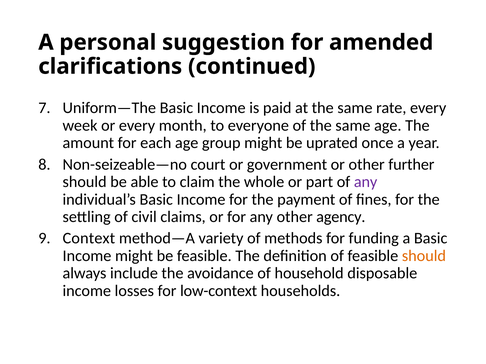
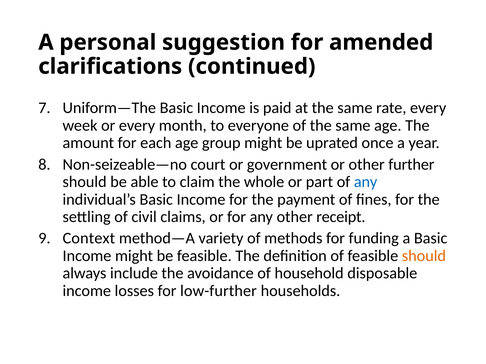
any colour: purple -> blue (366, 182)
agency: agency -> receipt (341, 217)
low-context: low-context -> low-further (218, 291)
